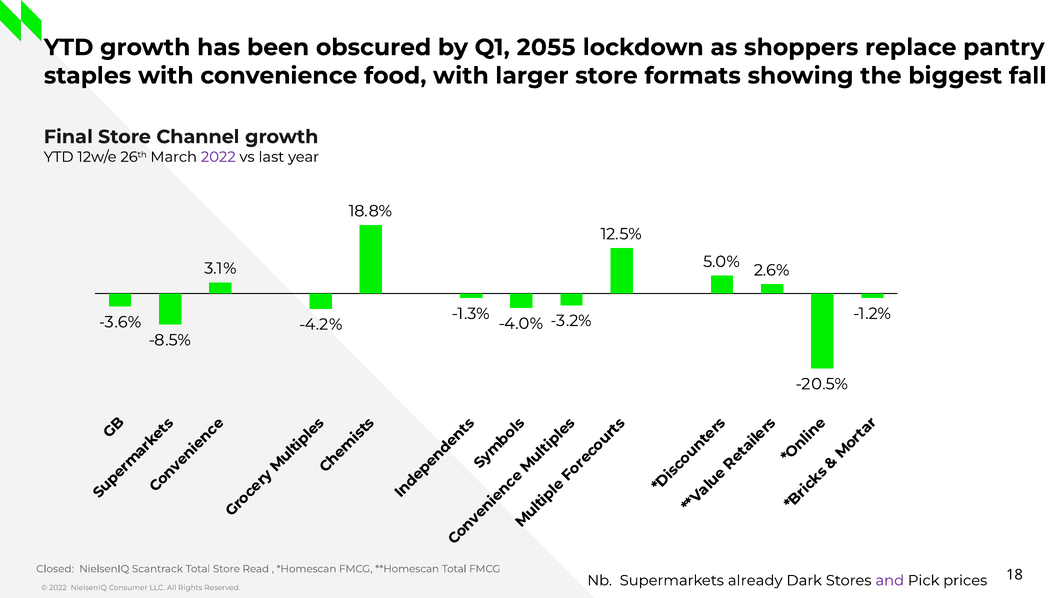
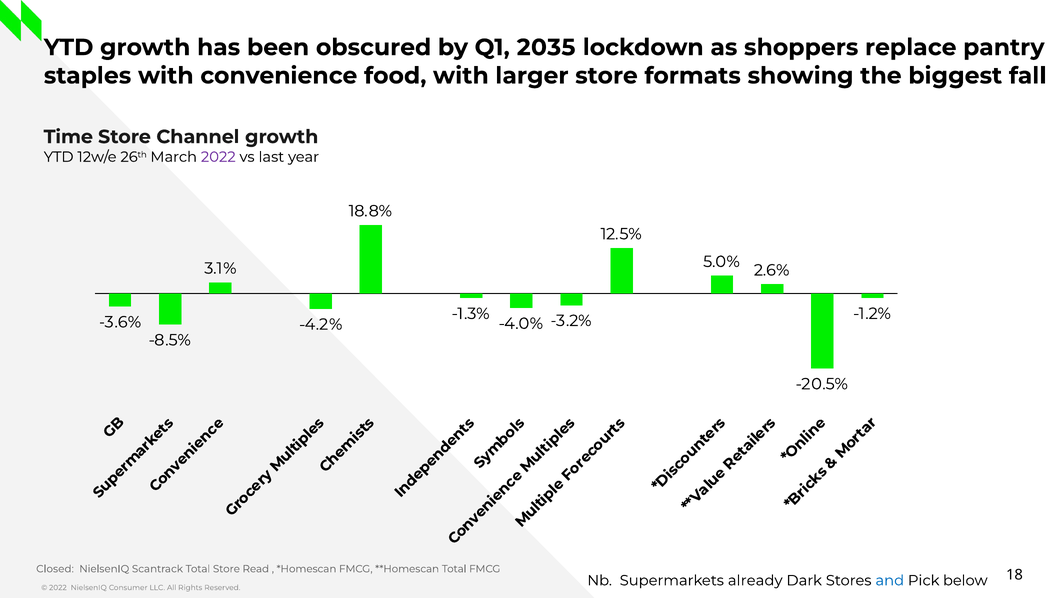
2055: 2055 -> 2035 (546, 47)
Final: Final -> Time (68, 137)
and colour: purple -> blue (890, 581)
prices: prices -> below (965, 581)
